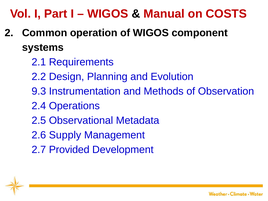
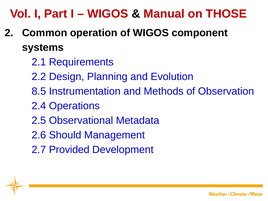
COSTS: COSTS -> THOSE (226, 14)
9.3: 9.3 -> 8.5 (39, 91)
Supply: Supply -> Should (65, 135)
